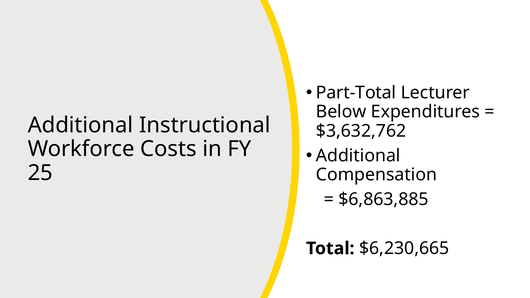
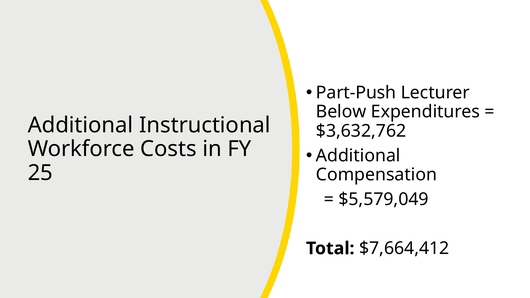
Part-Total: Part-Total -> Part-Push (356, 93)
$6,863,885: $6,863,885 -> $5,579,049 (384, 199)
$6,230,665: $6,230,665 -> $7,664,412 (404, 249)
